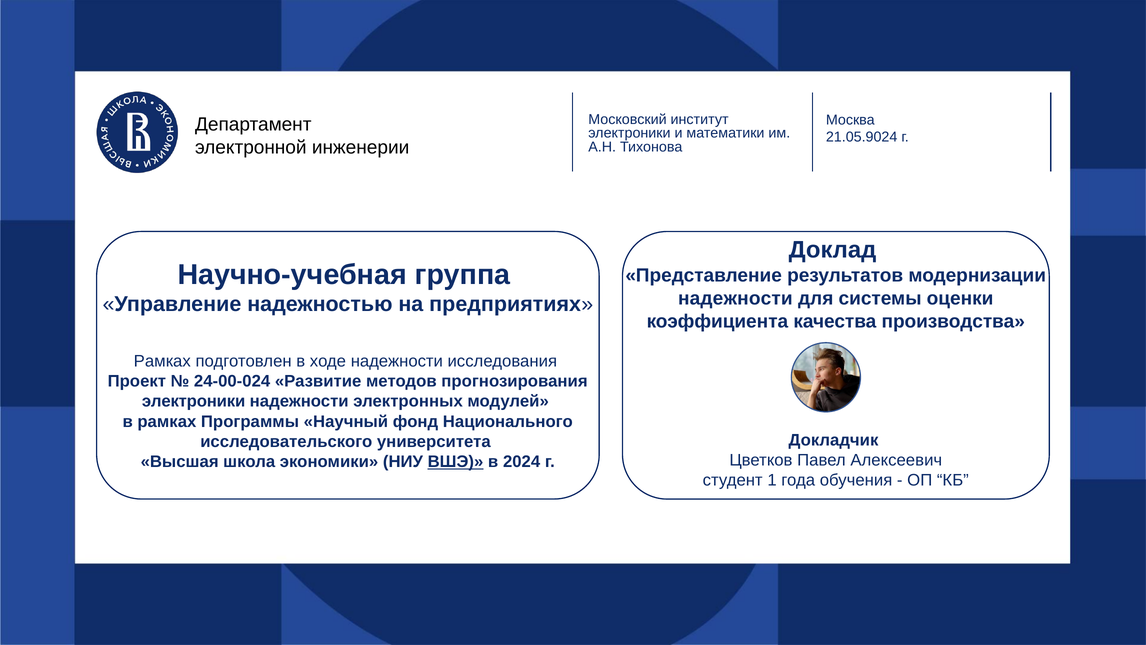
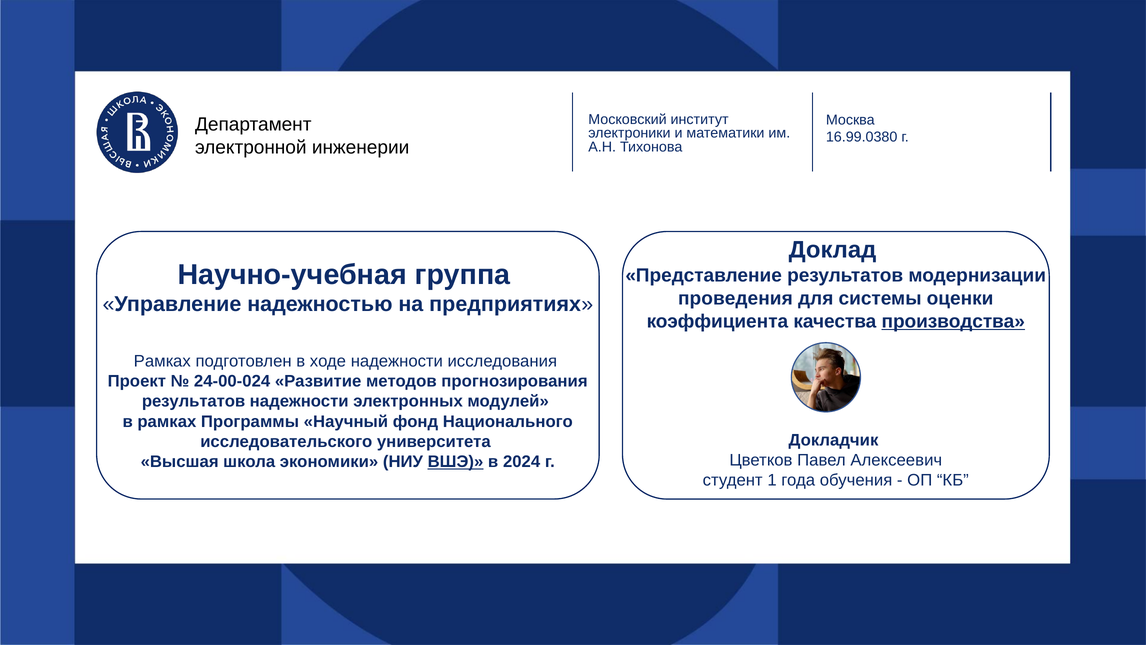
21.05.9024: 21.05.9024 -> 16.99.0380 (862, 137)
надежности: надежности -> проведения (735, 298)
производства underline: none -> present (953, 321)
электроники: электроники -> результатов (194, 401)
